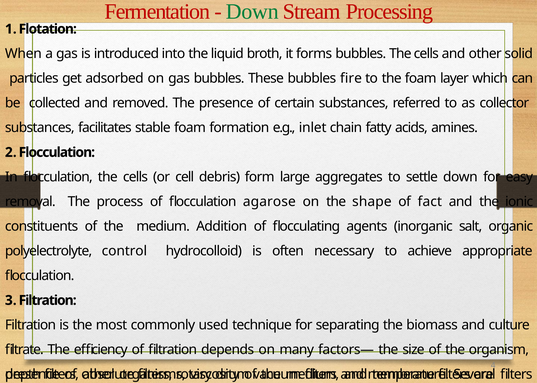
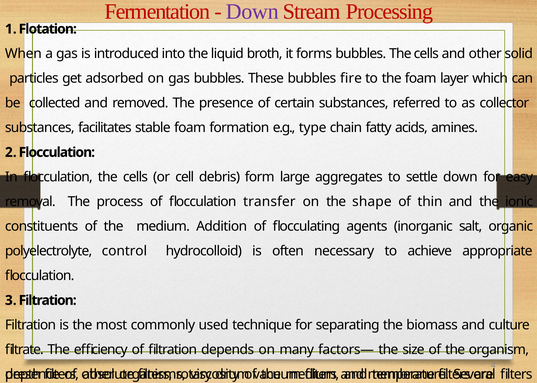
Down colour: green -> purple (252, 12)
inlet: inlet -> type (313, 128)
agarose: agarose -> transfer (269, 202)
fact: fact -> thin (430, 202)
